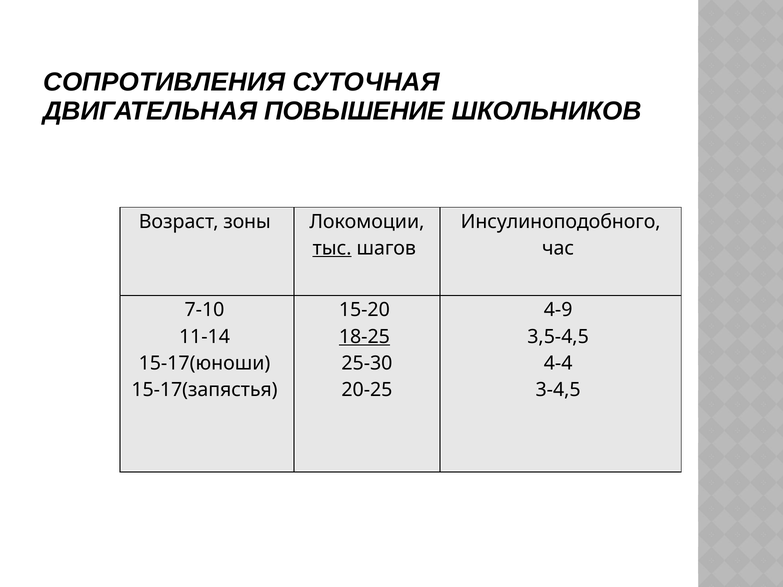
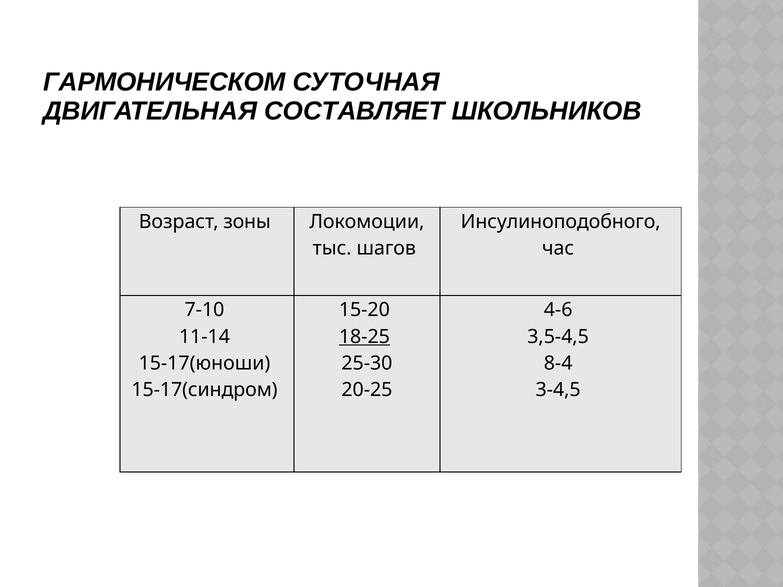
СОПРОТИВЛЕНИЯ: СОПРОТИВЛЕНИЯ -> ГАРМОНИЧЕСКОМ (164, 82)
ПОВЫШЕНИЕ: ПОВЫШЕНИЕ -> СОСТАВЛЯЕТ (354, 111)
тыс underline: present -> none (332, 248)
4-9: 4-9 -> 4-6 (558, 310)
4-4: 4-4 -> 8-4 (558, 363)
15-17(запястья: 15-17(запястья -> 15-17(синдром (204, 390)
